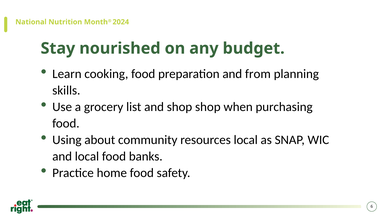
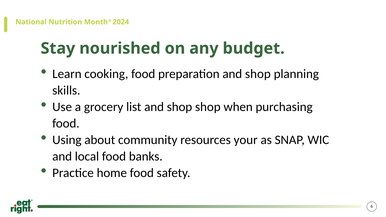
preparation and from: from -> shop (258, 74)
resources local: local -> your (246, 140)
